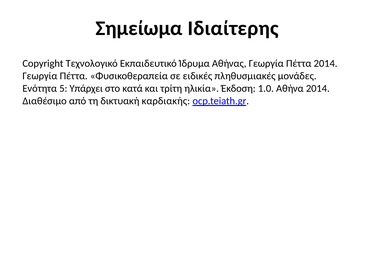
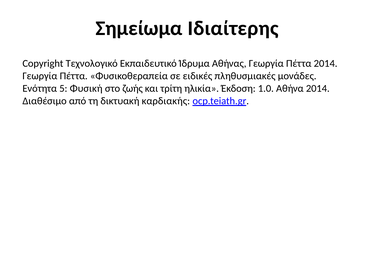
Υπάρχει: Υπάρχει -> Φυσική (86, 89)
κατά: κατά -> ζωής (133, 89)
